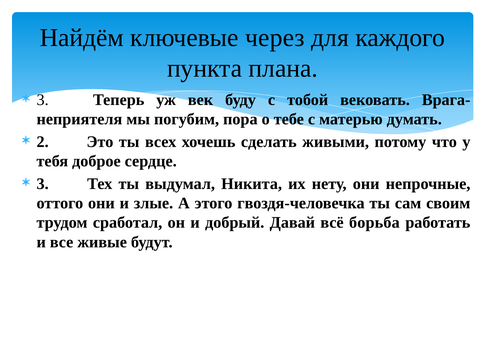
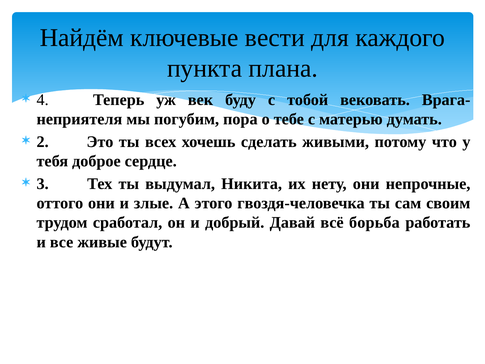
через: через -> вести (275, 38)
3: 3 -> 4 (43, 100)
